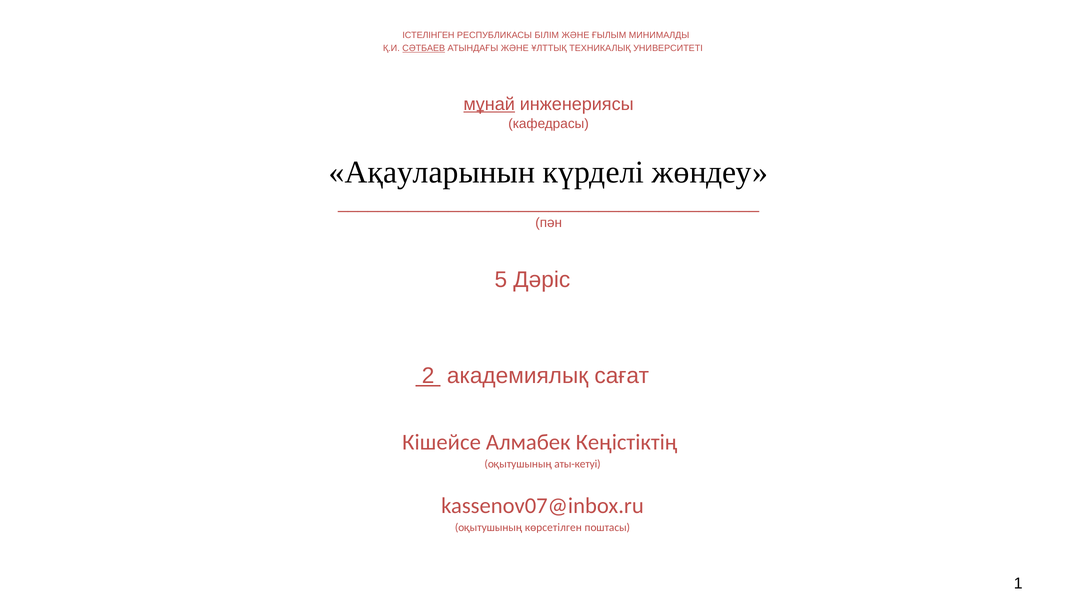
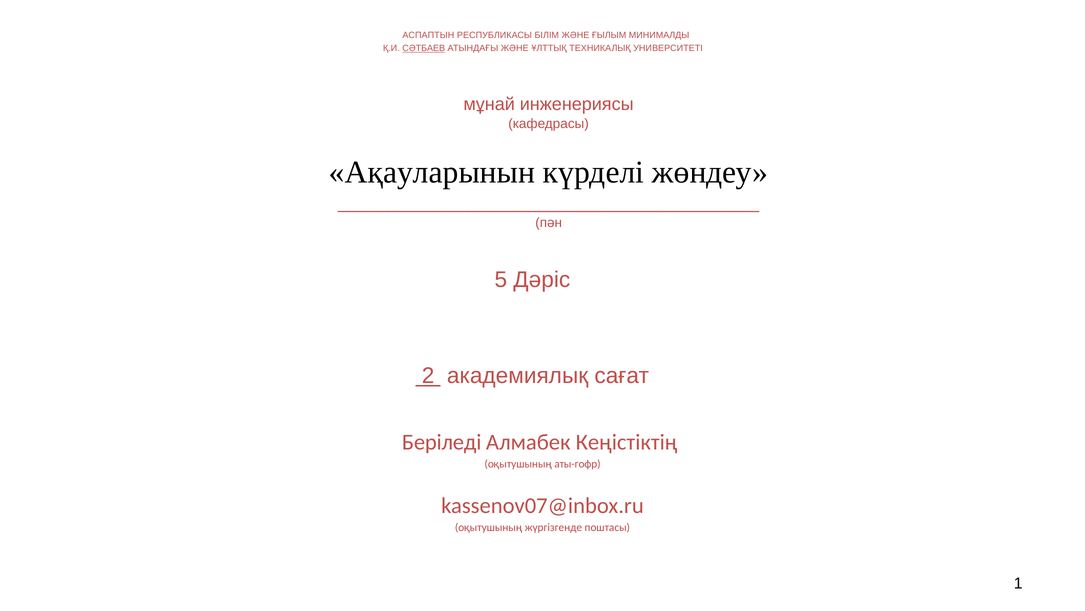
ІСТЕЛІНГЕН: ІСТЕЛІНГЕН -> АСПАПТЫН (428, 35)
мұнай underline: present -> none (489, 104)
Кішейсе: Кішейсе -> Беріледі (442, 442)
аты-кетуі: аты-кетуі -> аты-гофр (577, 464)
көрсетілген: көрсетілген -> жүргізгенде (553, 527)
